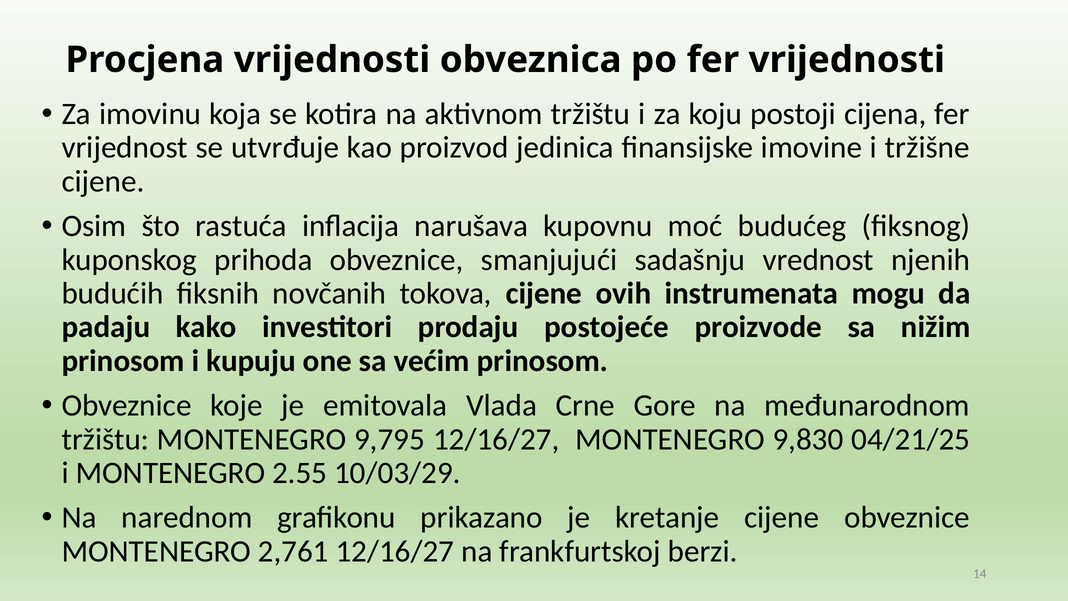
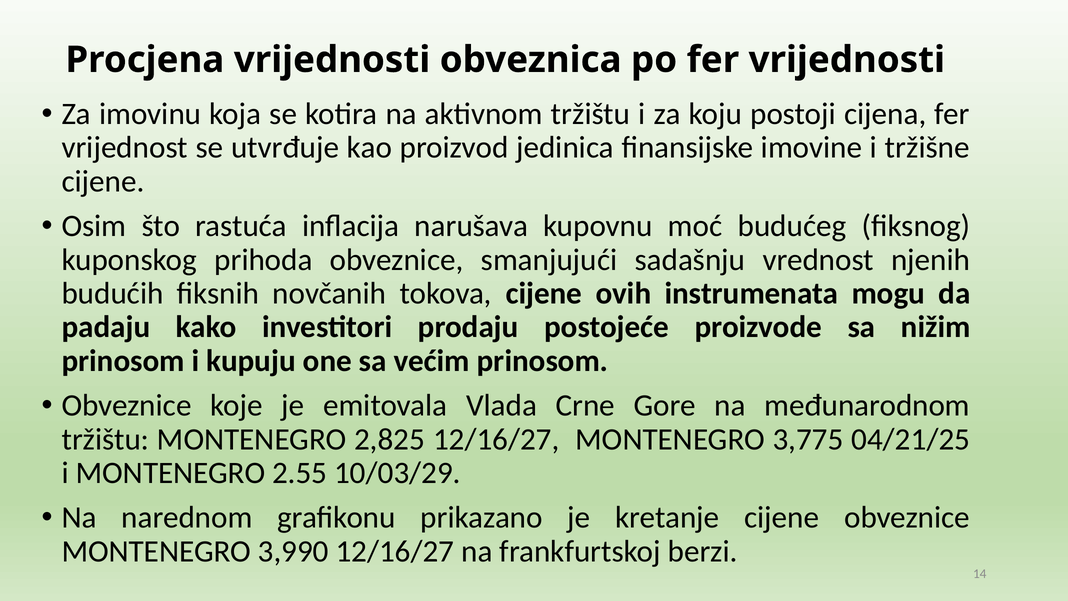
9,795: 9,795 -> 2,825 (390, 439)
9,830: 9,830 -> 3,775 (808, 439)
2,761: 2,761 -> 3,990 (293, 551)
